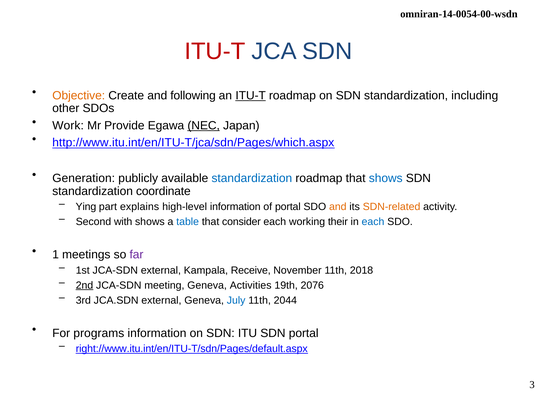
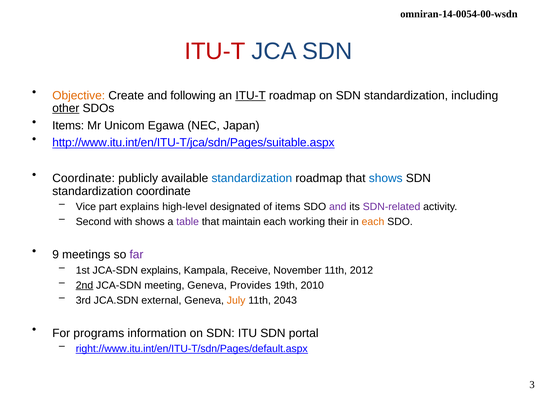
other underline: none -> present (66, 109)
Work: Work -> Items (68, 126)
Provide: Provide -> Unicom (124, 126)
NEC underline: present -> none (204, 126)
http://www.itu.int/en/ITU-T/jca/sdn/Pages/which.aspx: http://www.itu.int/en/ITU-T/jca/sdn/Pages/which.aspx -> http://www.itu.int/en/ITU-T/jca/sdn/Pages/suitable.aspx (193, 143)
Generation: Generation -> Coordinate (84, 179)
Ying: Ying -> Vice (86, 207)
high-level information: information -> designated (235, 207)
of portal: portal -> items (288, 207)
and colour: orange -> purple (338, 207)
SDN-related colour: orange -> purple (392, 207)
table colour: blue -> purple (188, 222)
consider: consider -> maintain (241, 222)
each colour: blue -> orange (373, 222)
1: 1 -> 9 (56, 255)
JCA-SDN external: external -> explains (161, 271)
2018: 2018 -> 2012 (362, 271)
Activities: Activities -> Provides (251, 286)
2076: 2076 -> 2010 (312, 286)
July colour: blue -> orange (236, 301)
2044: 2044 -> 2043 (285, 301)
